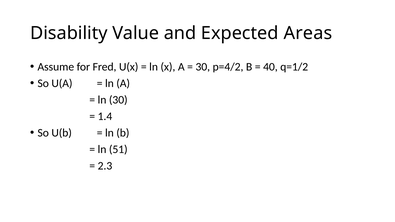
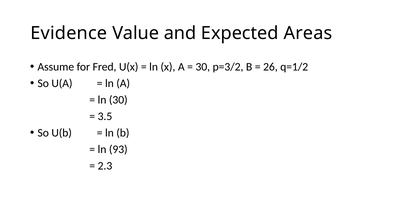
Disability: Disability -> Evidence (69, 33)
p=4/2: p=4/2 -> p=3/2 (228, 67)
40: 40 -> 26 (270, 67)
1.4: 1.4 -> 3.5 (105, 116)
51: 51 -> 93 (118, 149)
